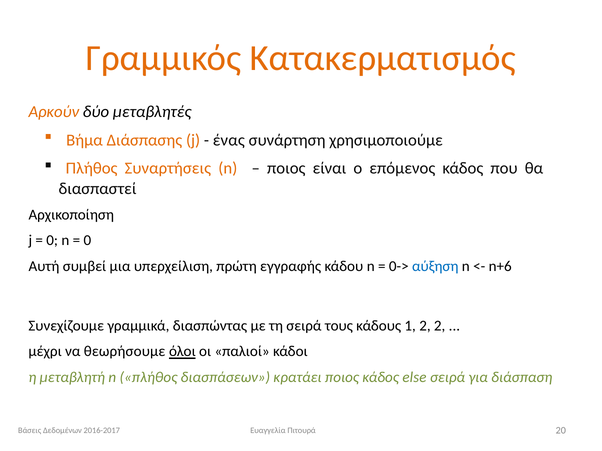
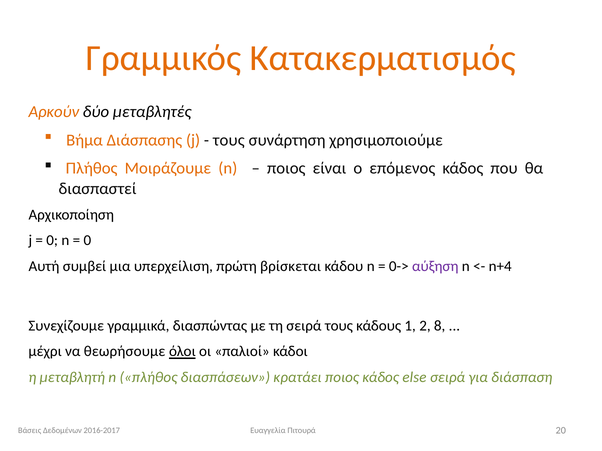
ένας: ένας -> τους (229, 140)
Συναρτήσεις: Συναρτήσεις -> Μοιράζουμε (168, 169)
εγγραφής: εγγραφής -> βρίσκεται (291, 266)
αύξηση colour: blue -> purple (435, 266)
n+6: n+6 -> n+4 (500, 266)
2 2: 2 -> 8 (440, 326)
